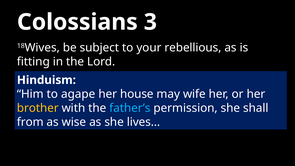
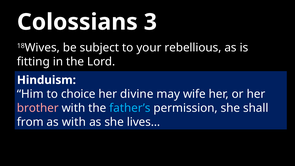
agape: agape -> choice (78, 94)
house: house -> divine (137, 94)
brother colour: yellow -> pink (38, 108)
as wise: wise -> with (74, 122)
